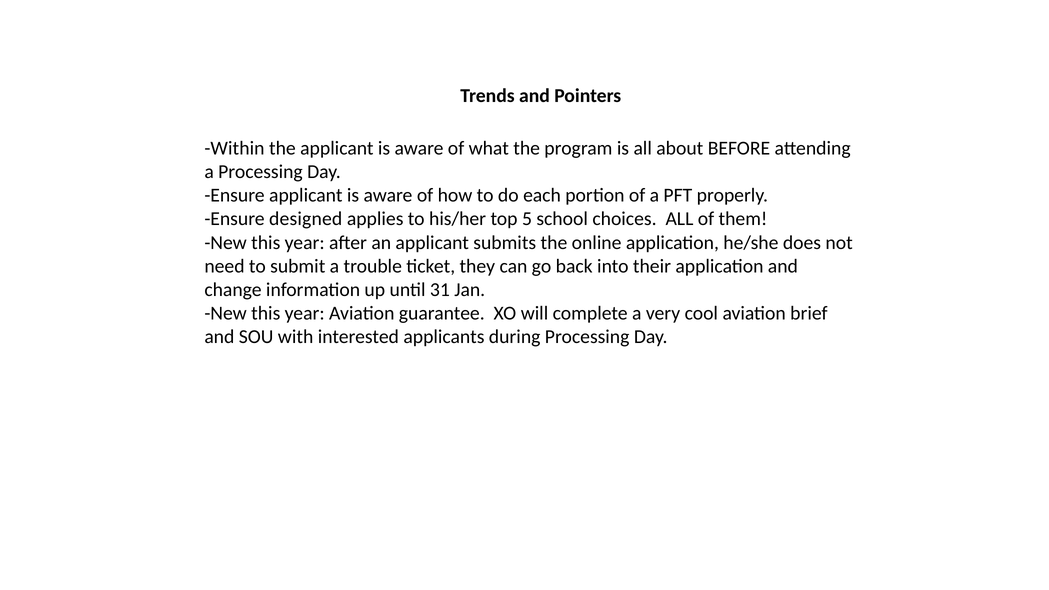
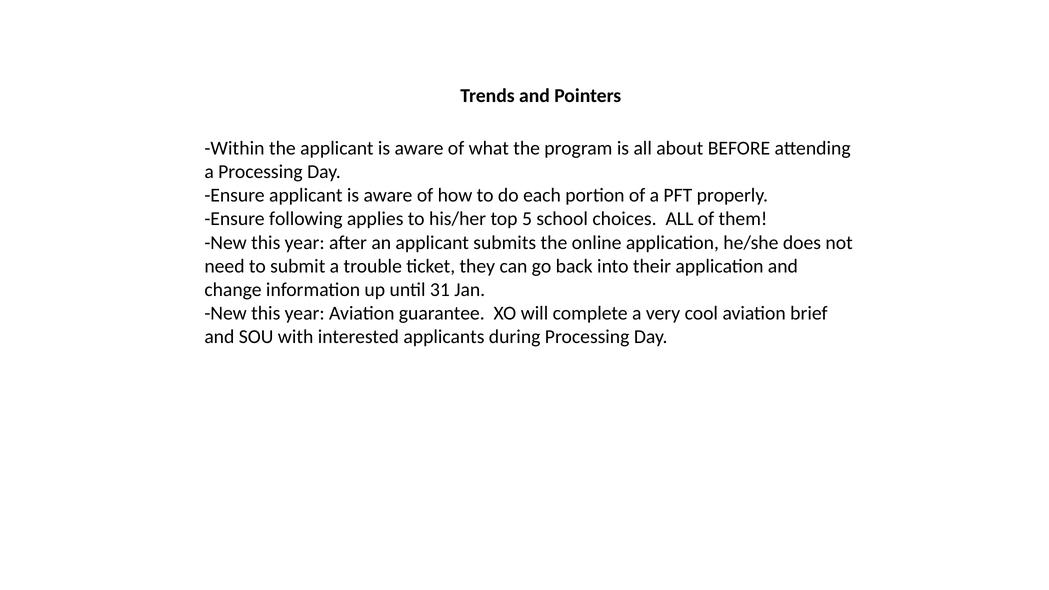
designed: designed -> following (306, 219)
